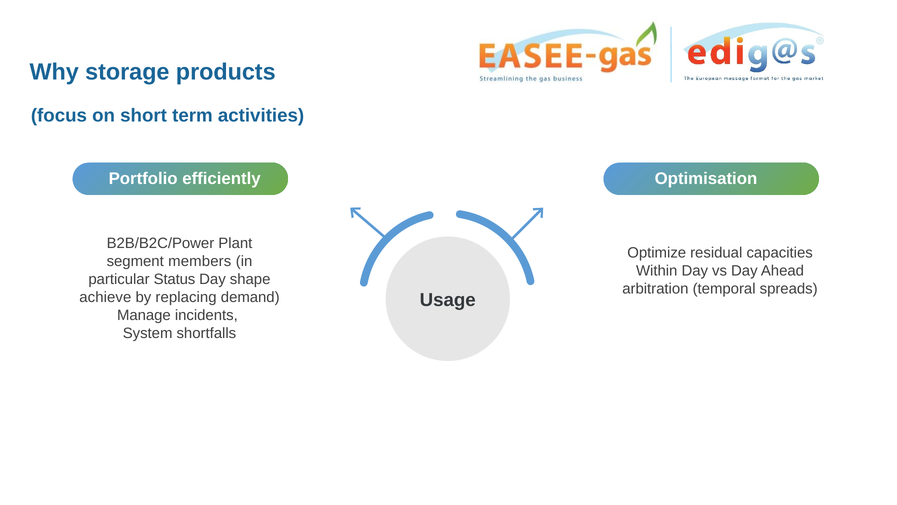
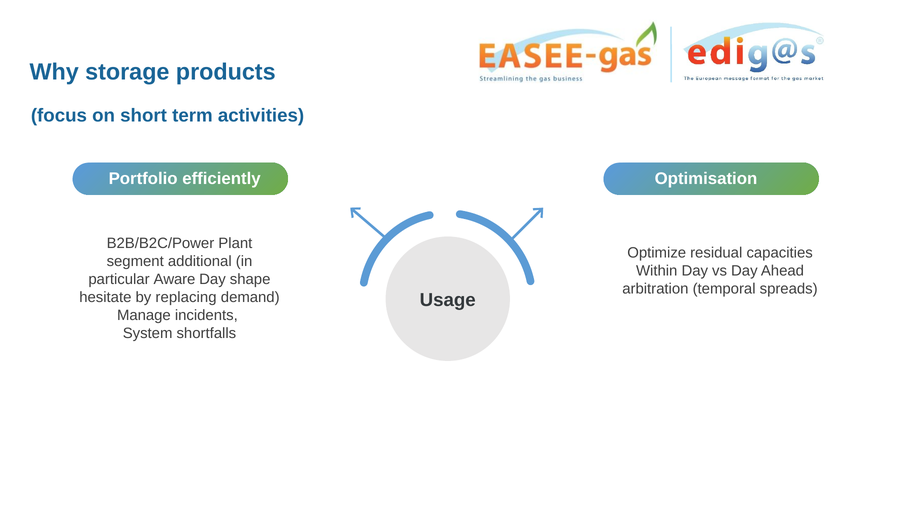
members: members -> additional (200, 261)
Status: Status -> Aware (174, 279)
achieve: achieve -> hesitate (105, 297)
